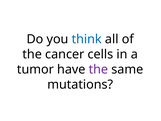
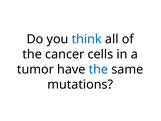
the colour: purple -> blue (98, 69)
